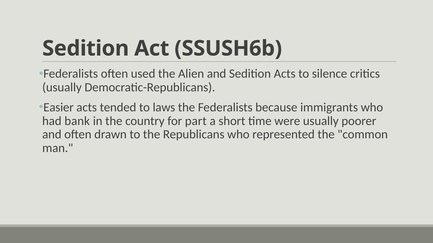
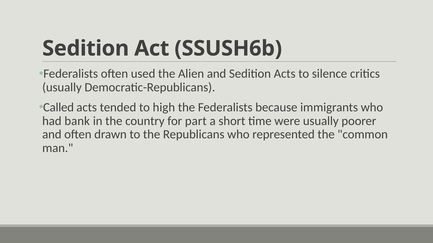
Easier: Easier -> Called (59, 108)
laws: laws -> high (164, 108)
